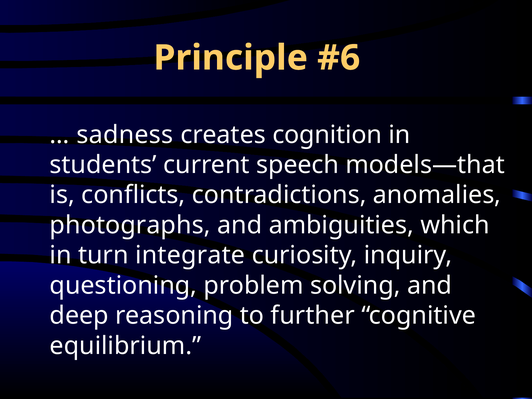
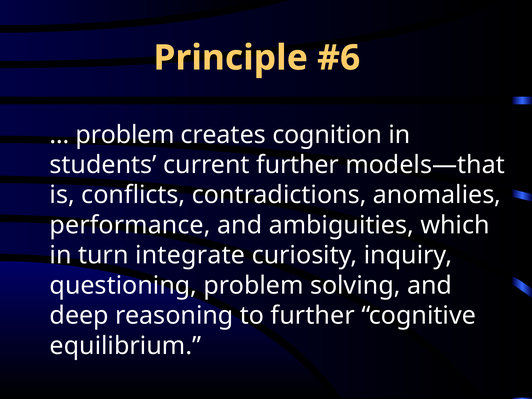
sadness: sadness -> problem (125, 135)
current speech: speech -> further (298, 165)
photographs: photographs -> performance (130, 225)
